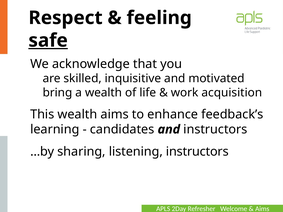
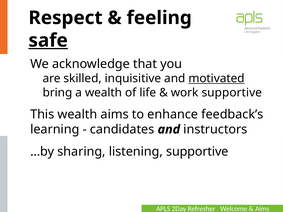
motivated underline: none -> present (216, 79)
work acquisition: acquisition -> supportive (232, 93)
listening instructors: instructors -> supportive (197, 152)
